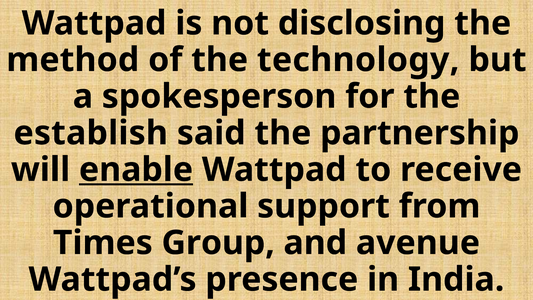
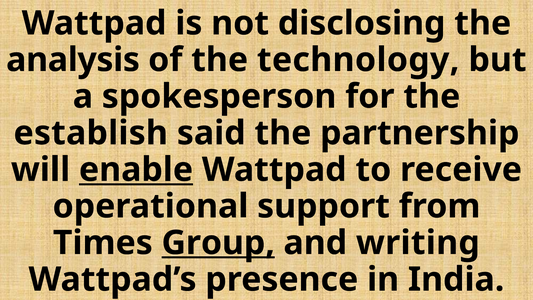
method: method -> analysis (73, 60)
Group underline: none -> present (218, 243)
avenue: avenue -> writing (418, 243)
